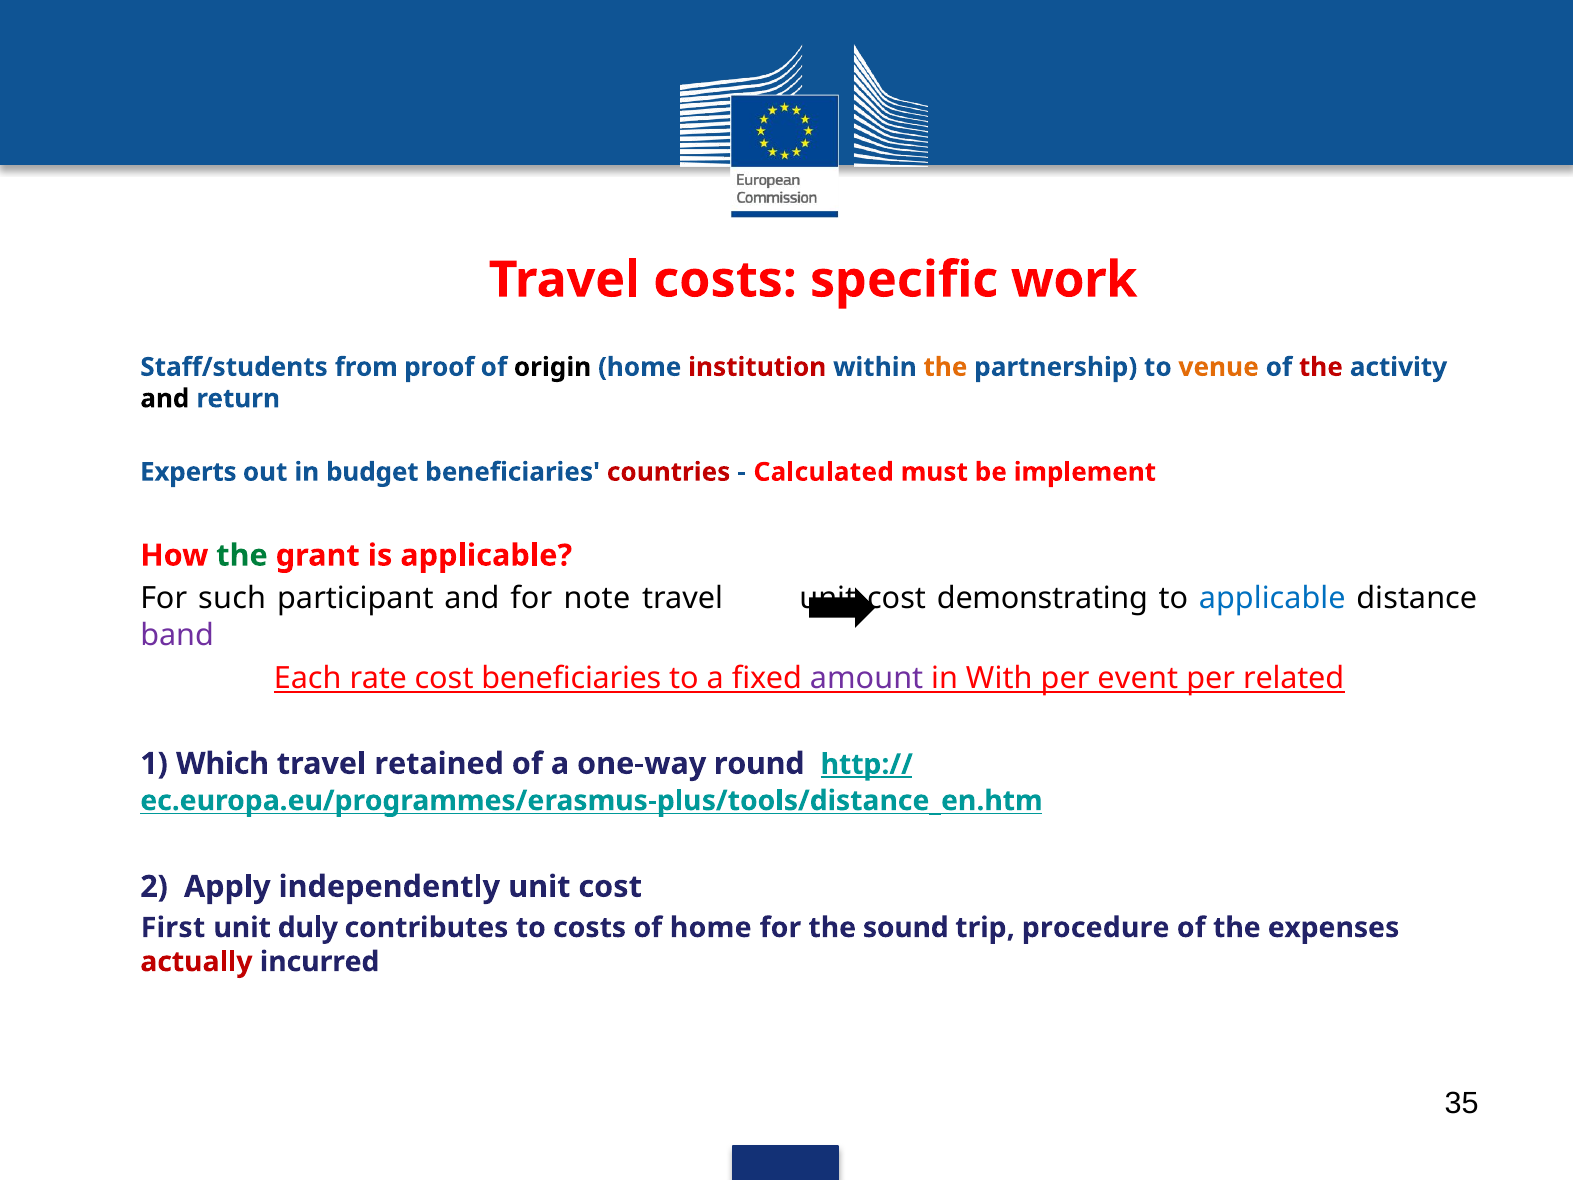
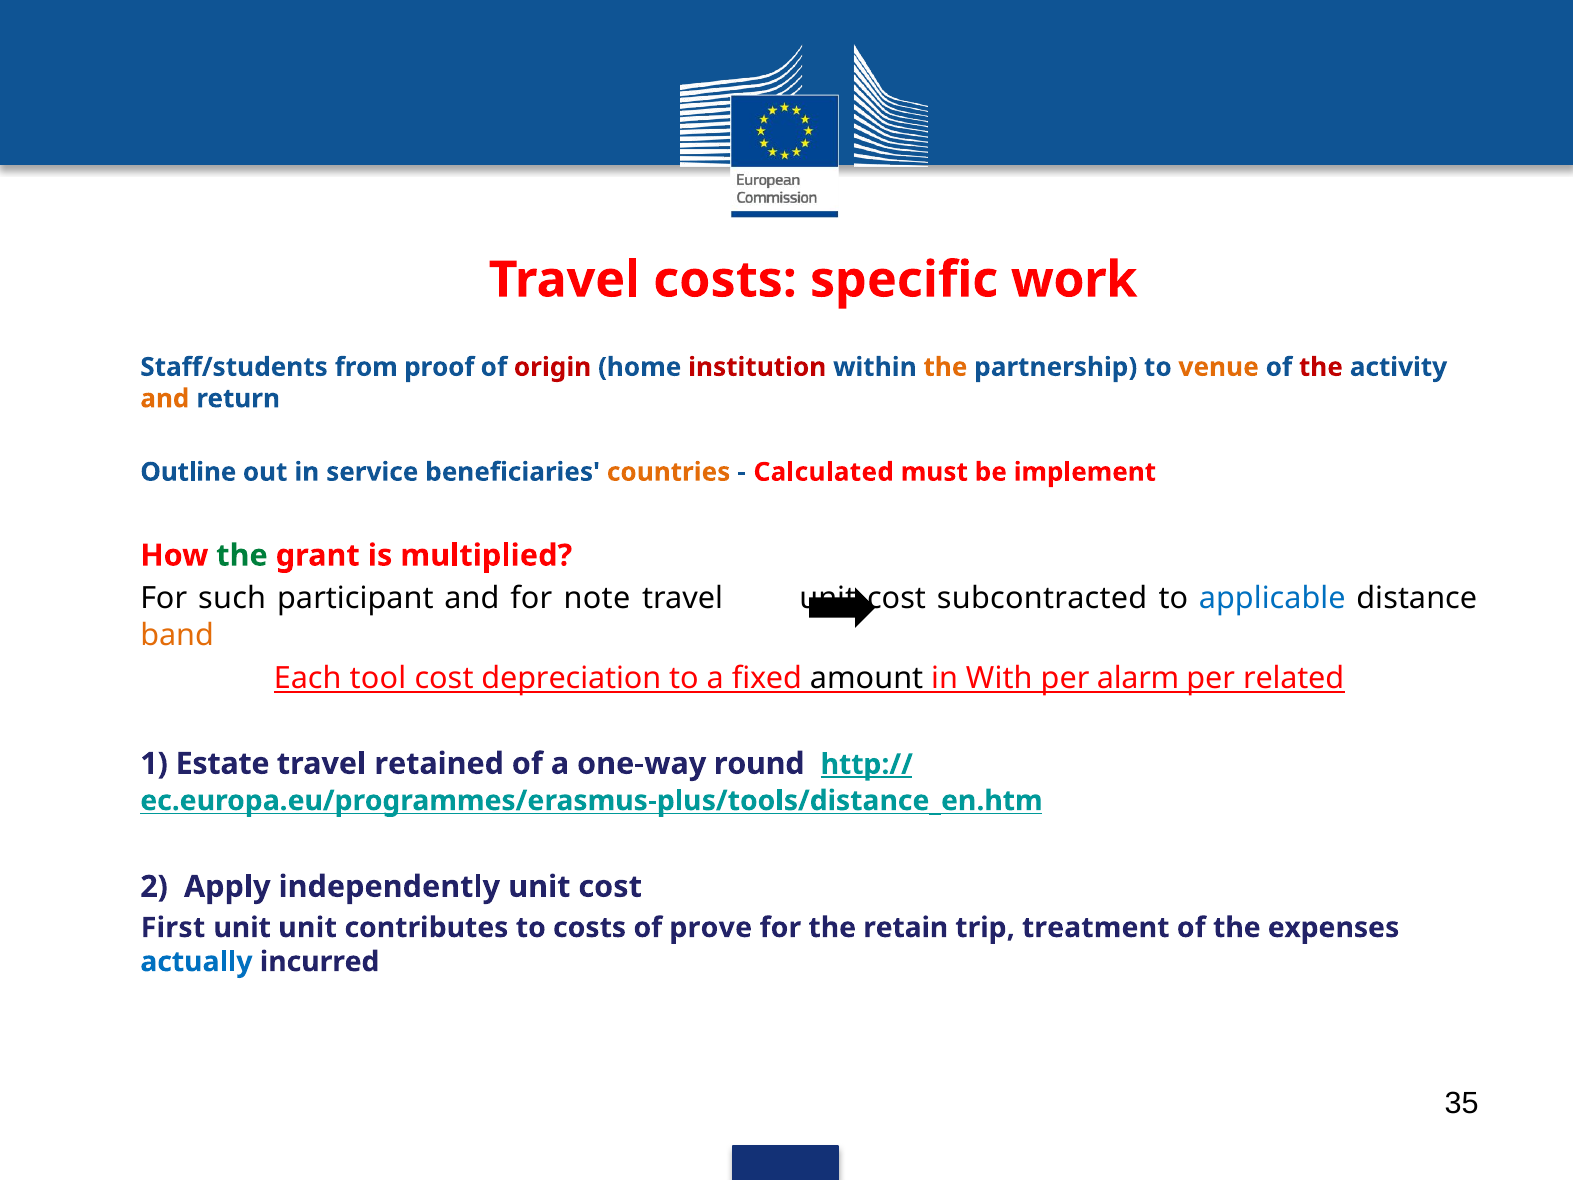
origin colour: black -> red (553, 367)
and colour: black -> orange (165, 399)
Experts: Experts -> Outline (188, 472)
budget: budget -> service (372, 472)
countries colour: red -> orange (669, 472)
is applicable: applicable -> multiplied (486, 555)
demonstrating: demonstrating -> subcontracted (1042, 598)
band colour: purple -> orange (177, 635)
rate: rate -> tool (378, 678)
cost beneficiaries: beneficiaries -> depreciation (571, 678)
amount colour: purple -> black (867, 678)
event: event -> alarm (1138, 678)
Which: Which -> Estate (223, 764)
unit duly: duly -> unit (308, 927)
of home: home -> prove (711, 927)
sound: sound -> retain (906, 927)
procedure: procedure -> treatment (1096, 927)
actually colour: red -> blue (196, 962)
